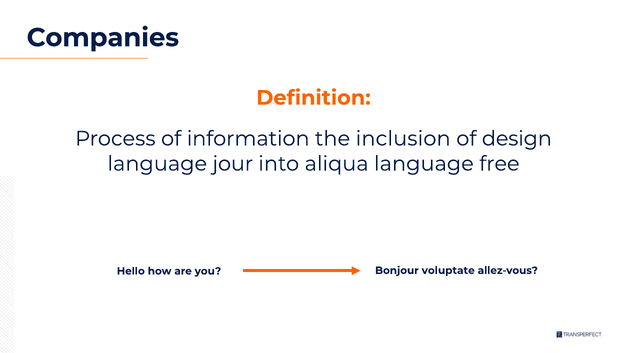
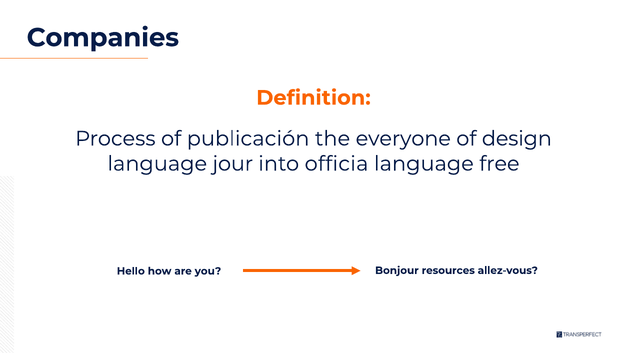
information: information -> publicación (248, 138)
inclusion: inclusion -> everyone (403, 138)
aliqua: aliqua -> officia (337, 164)
voluptate: voluptate -> resources (448, 270)
